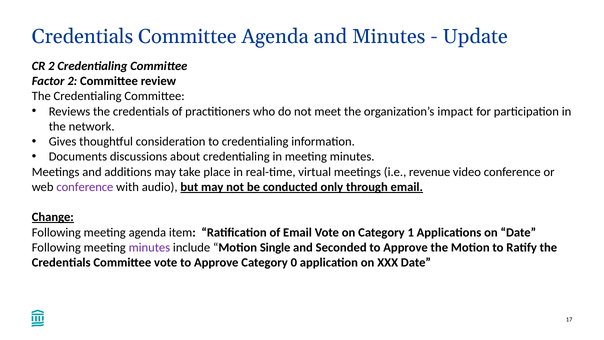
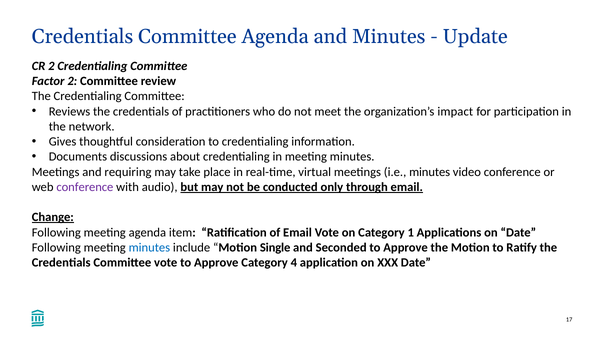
additions: additions -> requiring (128, 172)
i.e revenue: revenue -> minutes (430, 172)
minutes colour: purple -> blue (149, 247)
0: 0 -> 4 (294, 262)
